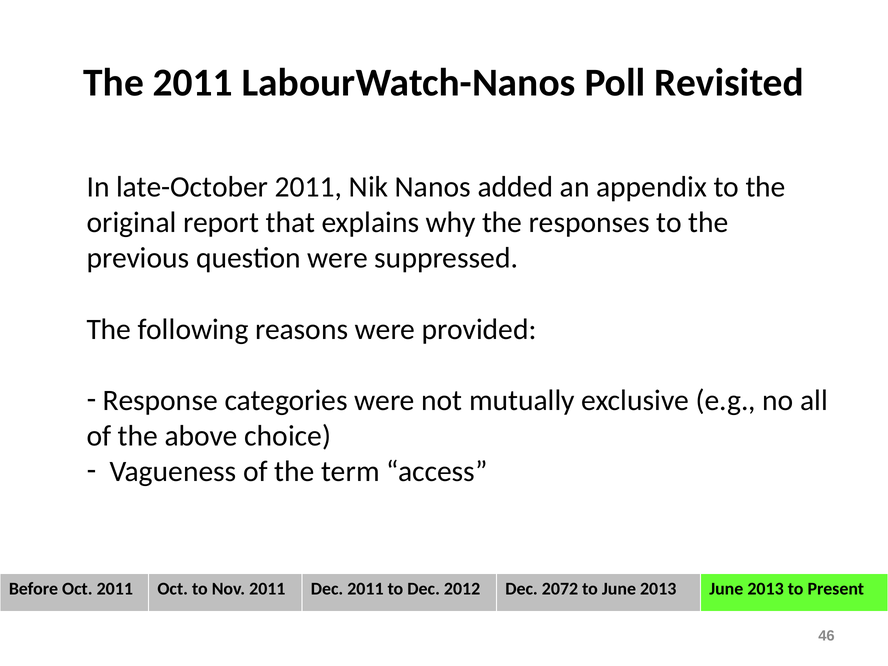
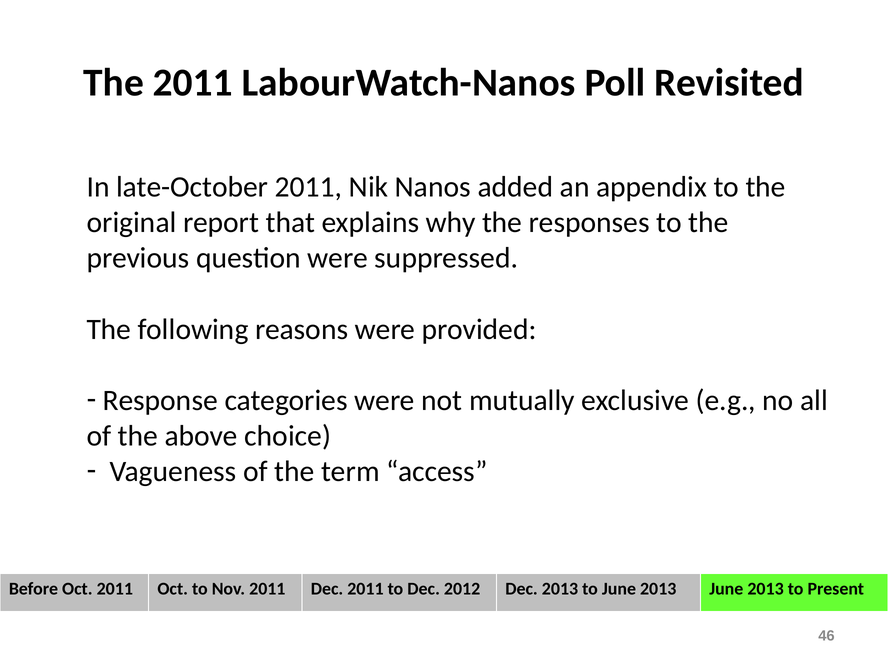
Dec 2072: 2072 -> 2013 (560, 589)
